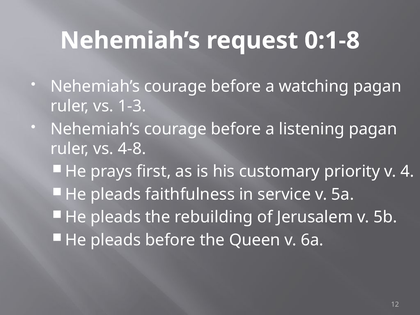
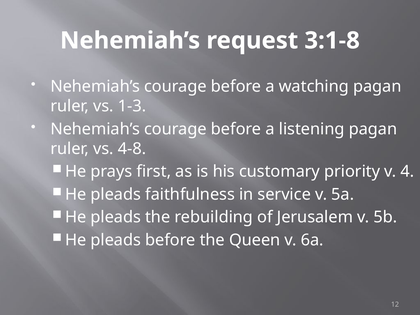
0:1-8: 0:1-8 -> 3:1-8 (332, 41)
